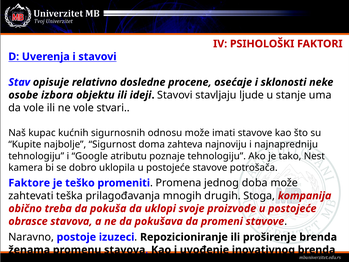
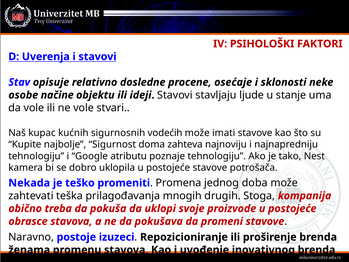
izbora: izbora -> načine (57, 95)
odnosu: odnosu -> vodećih (165, 133)
Faktore: Faktore -> Nekada (29, 183)
